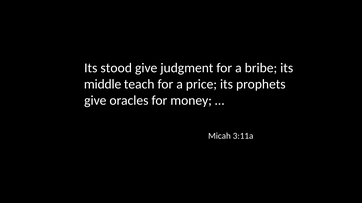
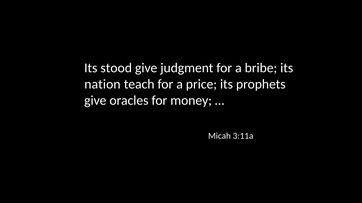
middle: middle -> nation (102, 84)
